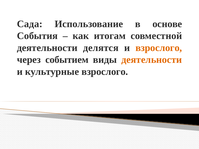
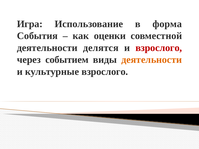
Сада: Сада -> Игра (30, 24)
основе: основе -> форма (167, 24)
итогам: итогам -> оценки (110, 36)
взрослого colour: orange -> red (159, 48)
